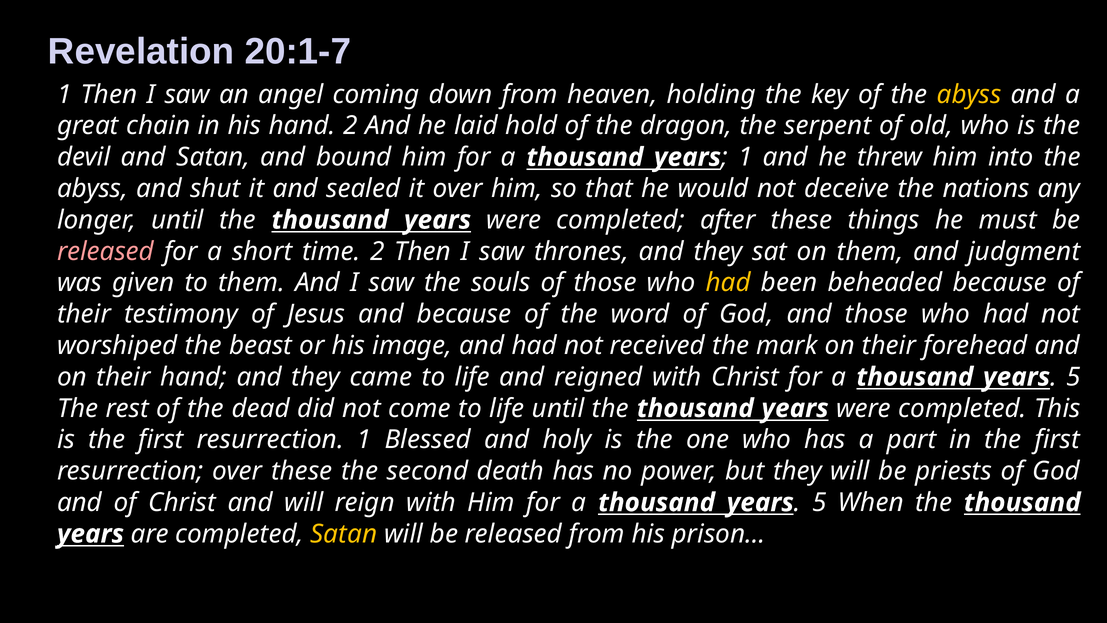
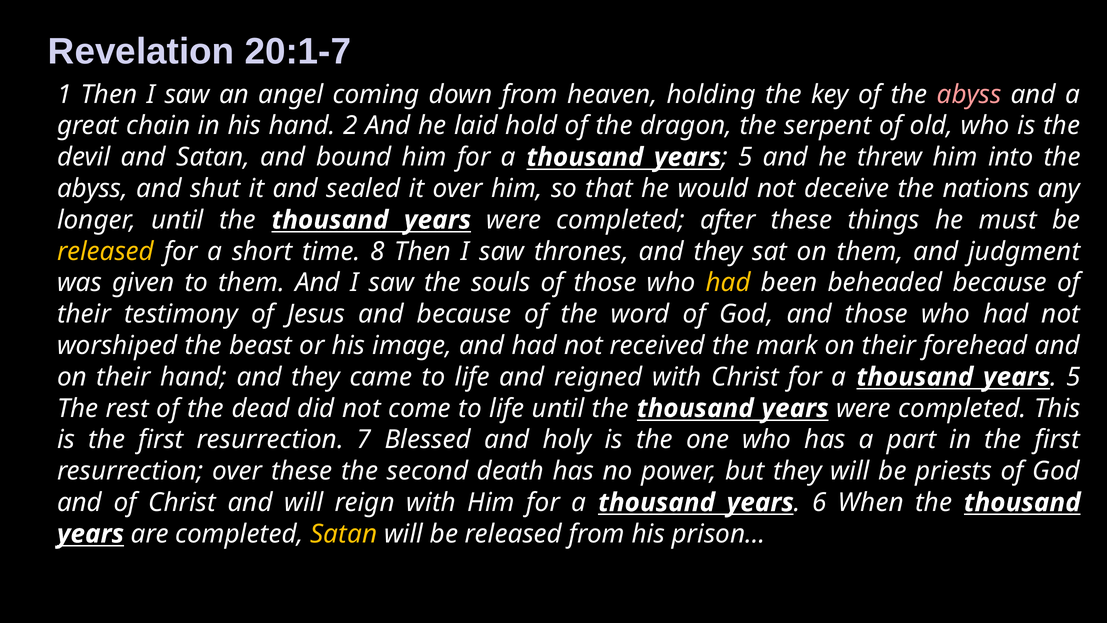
abyss colour: yellow -> pink (969, 94)
1: 1 -> 5 (745, 157)
released colour: pink -> yellow (106, 251)
time 2: 2 -> 8 (377, 251)
resurrection 1: 1 -> 7 (364, 440)
5: 5 -> 6 (819, 502)
